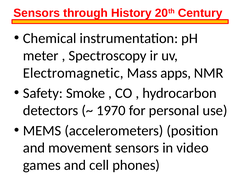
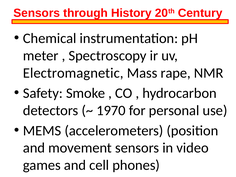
apps: apps -> rape (176, 73)
